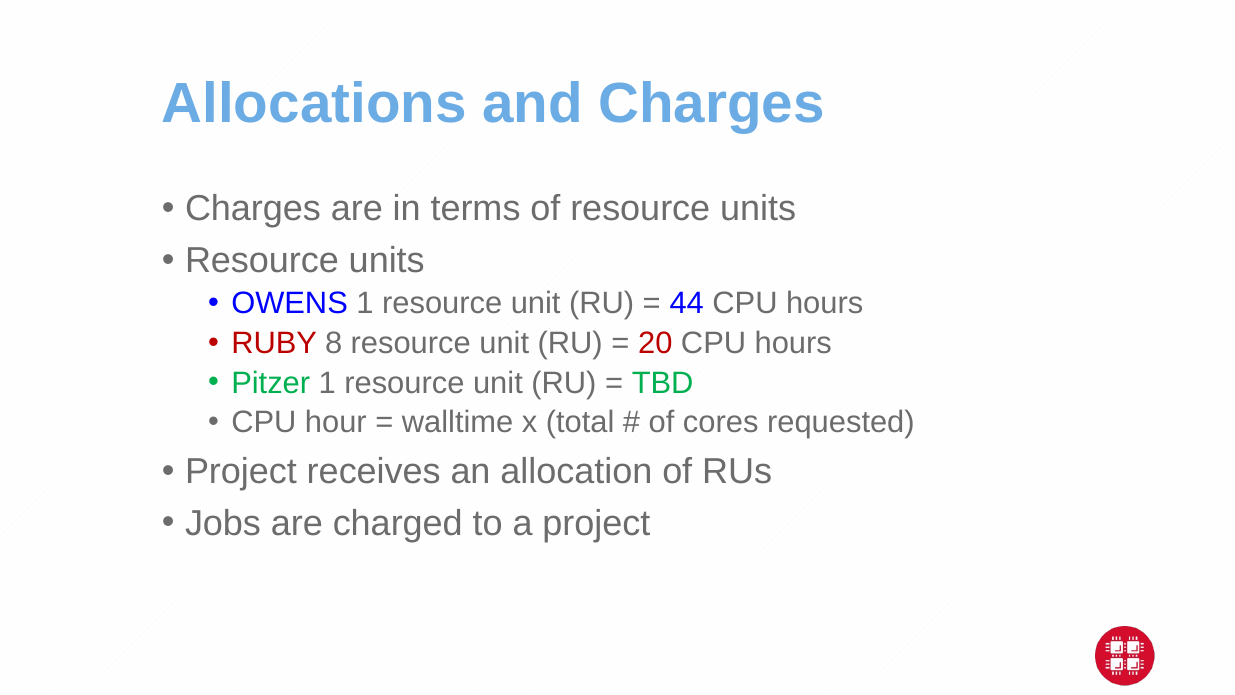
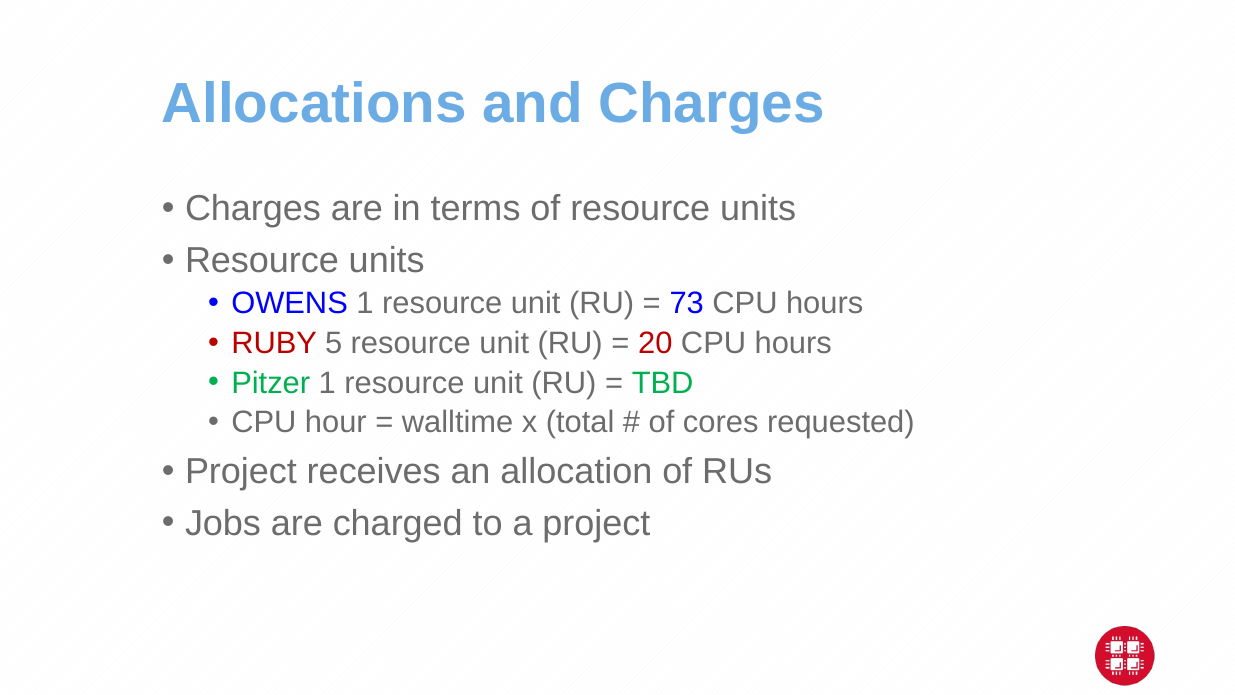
44: 44 -> 73 (687, 303)
8: 8 -> 5 (334, 343)
